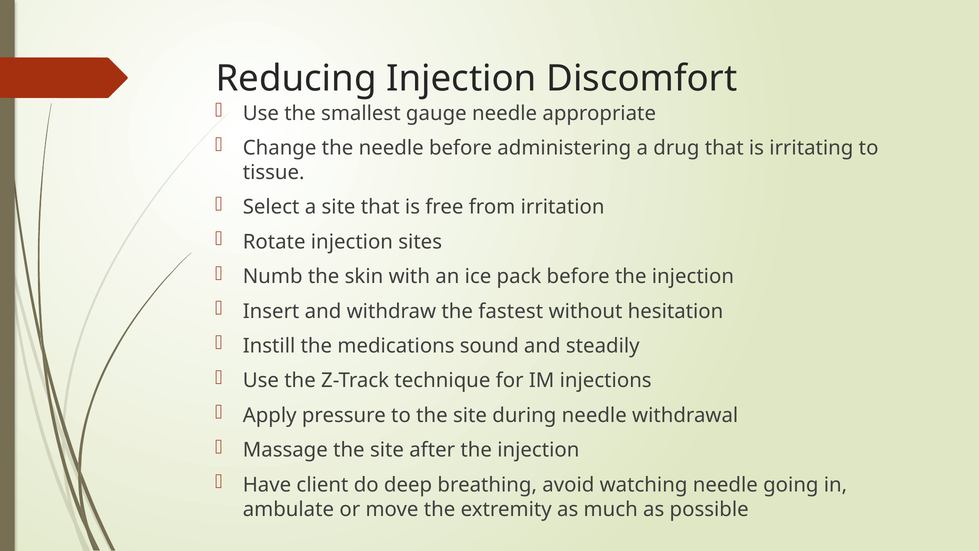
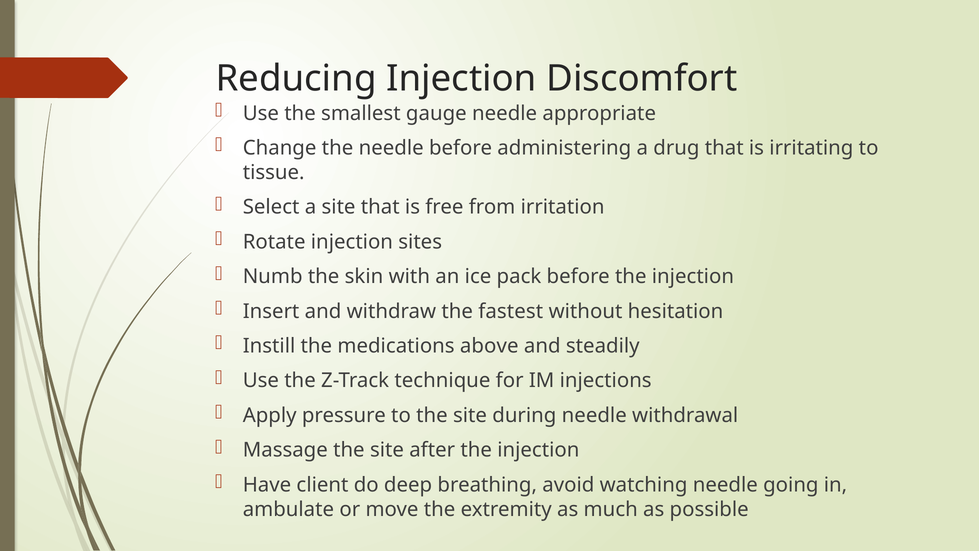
sound: sound -> above (489, 346)
